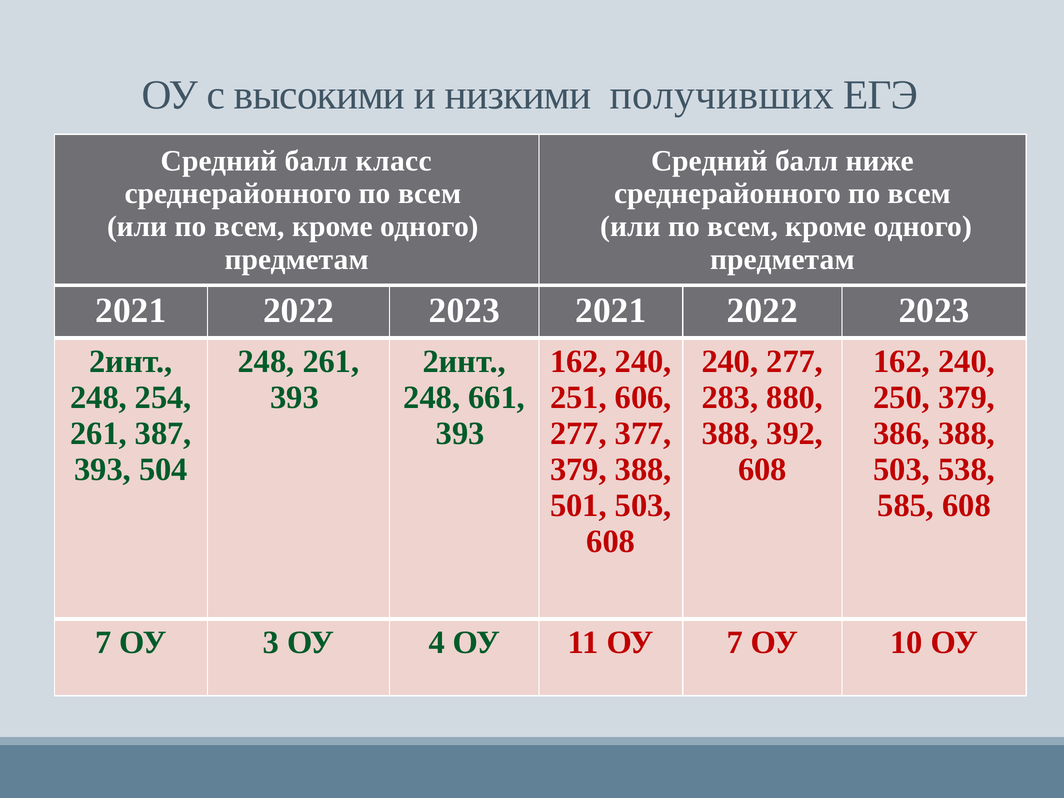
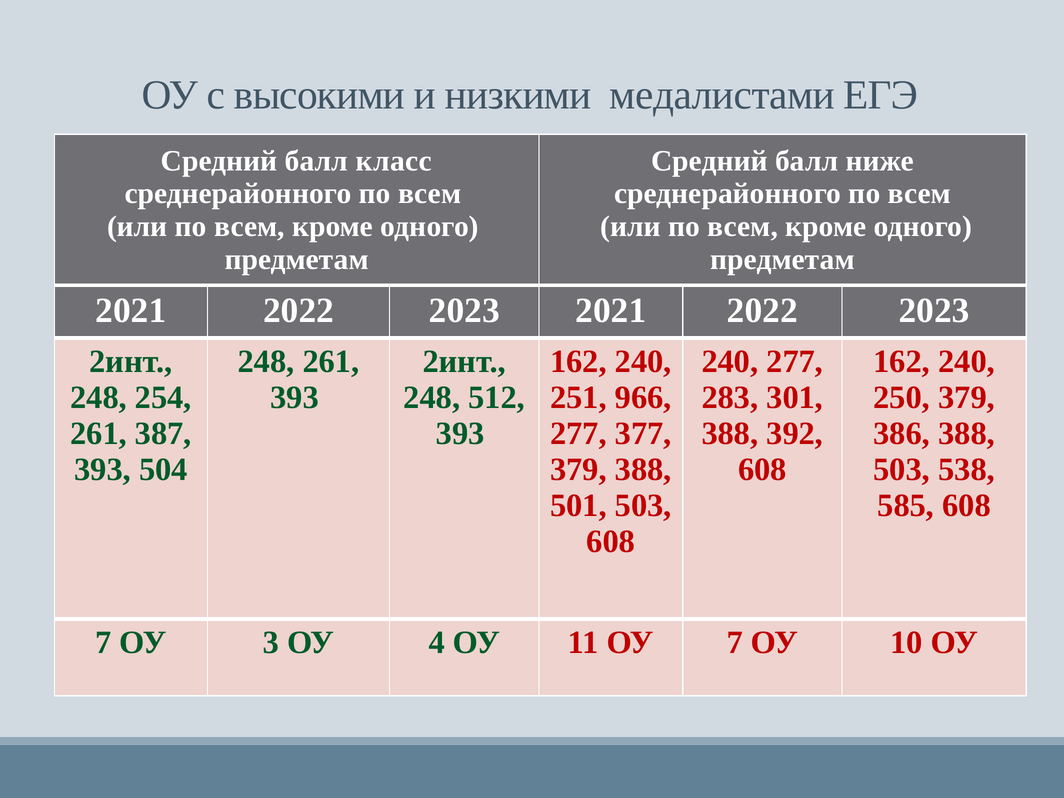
получивших: получивших -> медалистами (722, 95)
661: 661 -> 512 (497, 397)
606: 606 -> 966 (643, 397)
880: 880 -> 301 (795, 397)
